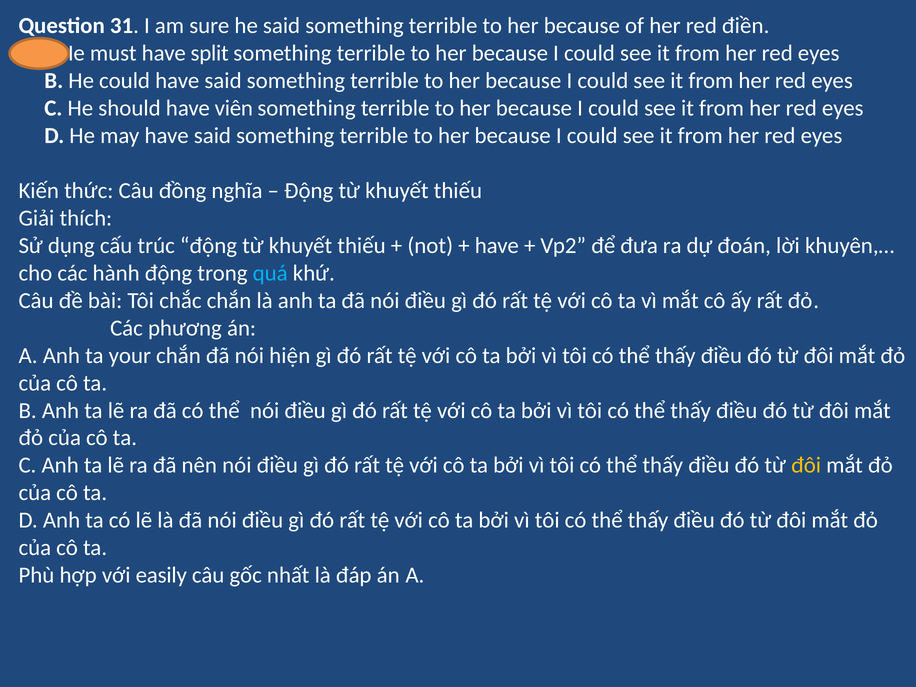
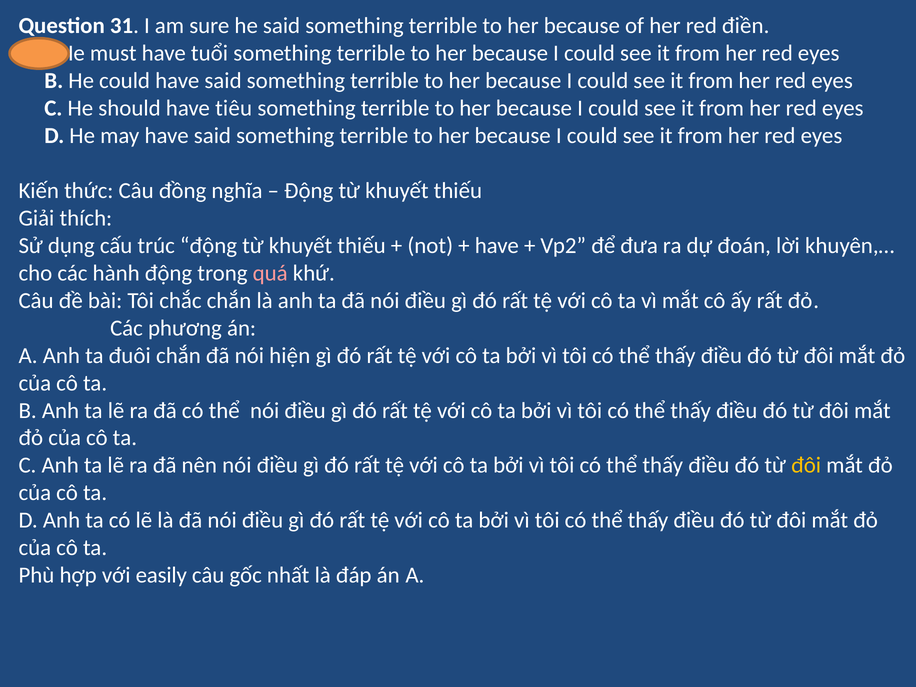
split: split -> tuổi (210, 53)
viên: viên -> tiêu (234, 108)
quá colour: light blue -> pink (270, 273)
your: your -> đuôi (130, 355)
